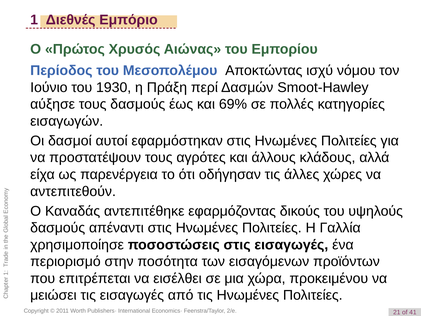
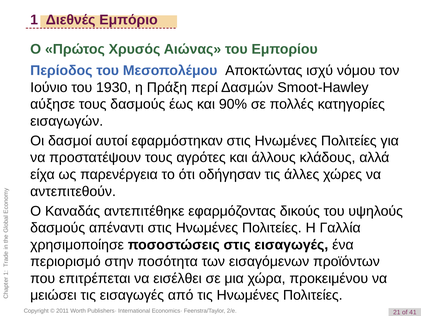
69%: 69% -> 90% (233, 104)
